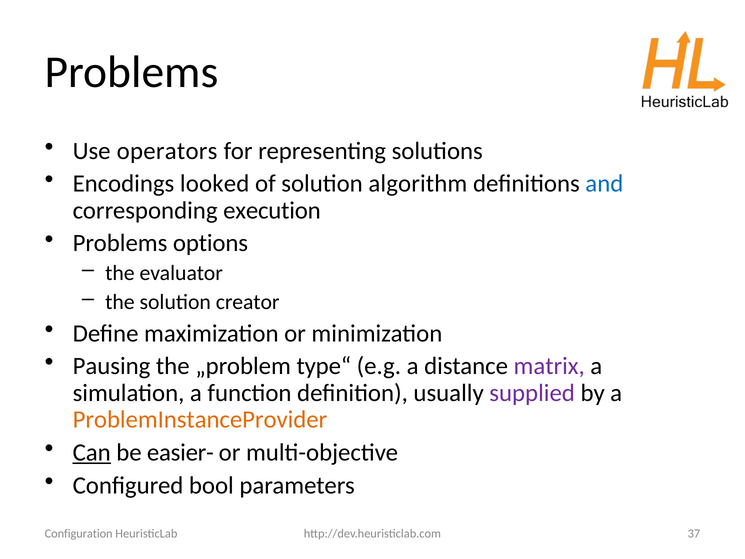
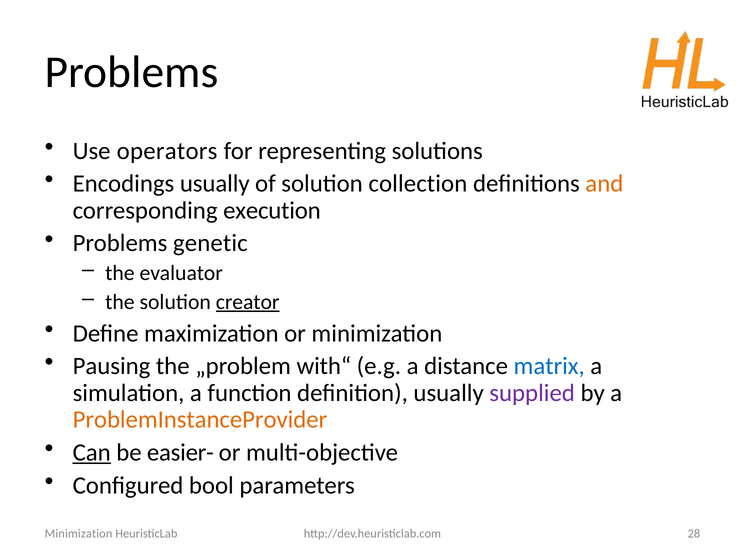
Encodings looked: looked -> usually (215, 184)
algorithm: algorithm -> collection (418, 184)
and colour: blue -> orange (604, 184)
options: options -> genetic (210, 243)
creator underline: none -> present (248, 302)
type“: type“ -> with“ (324, 366)
matrix colour: purple -> blue (549, 366)
37: 37 -> 28 (694, 533)
Configuration: Configuration -> Minimization (79, 534)
